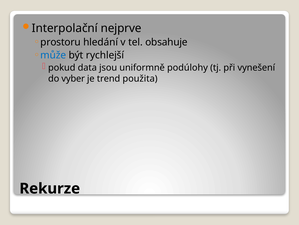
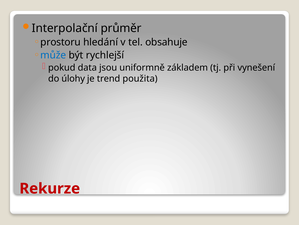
nejprve: nejprve -> průměr (121, 28)
podúlohy: podúlohy -> základem (188, 67)
vyber: vyber -> úlohy (73, 78)
Rekurze colour: black -> red (50, 188)
